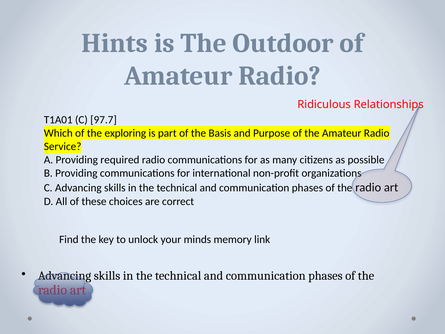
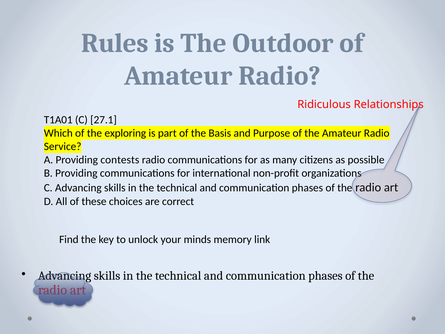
Hints: Hints -> Rules (115, 43)
97.7: 97.7 -> 27.1 (104, 120)
required: required -> contests (120, 160)
